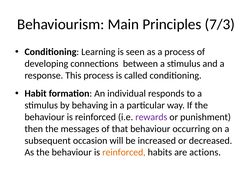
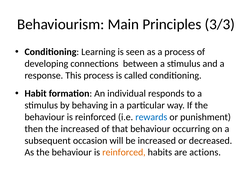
7/3: 7/3 -> 3/3 (220, 24)
rewards colour: purple -> blue (151, 117)
the messages: messages -> increased (80, 129)
